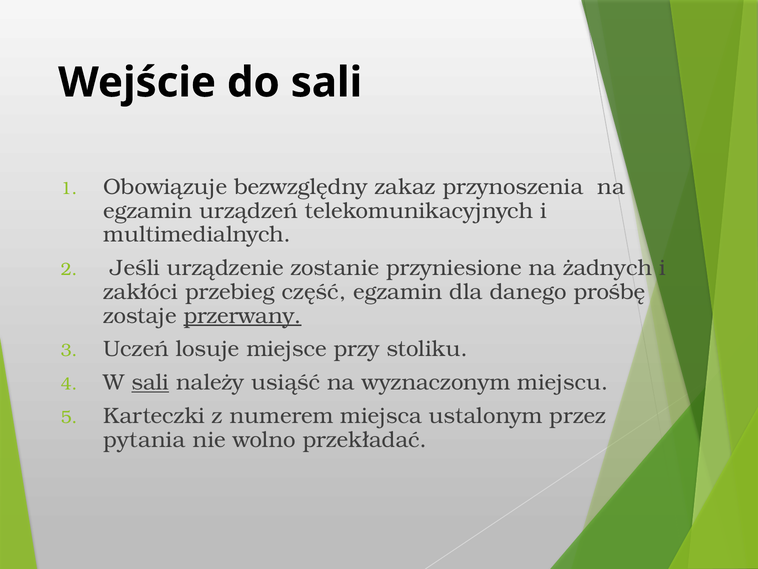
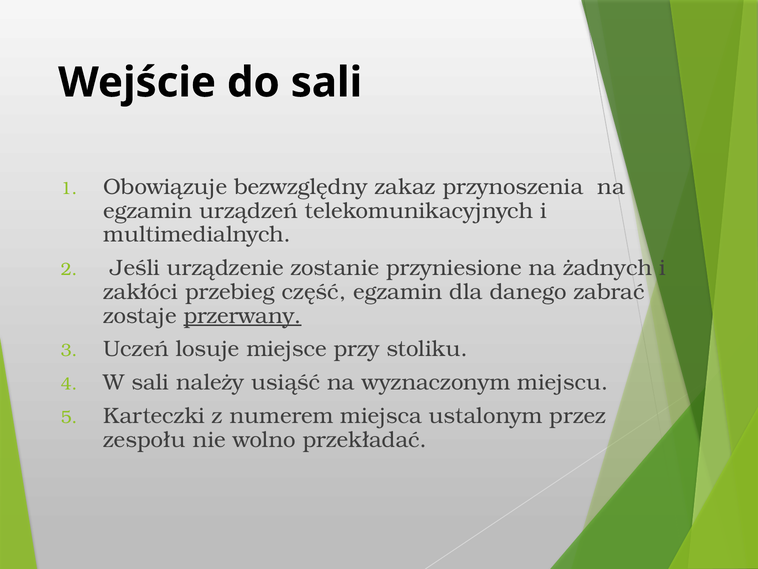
prośbę: prośbę -> zabrać (609, 292)
sali underline: present -> none (150, 382)
pytania: pytania -> zespołu (144, 439)
